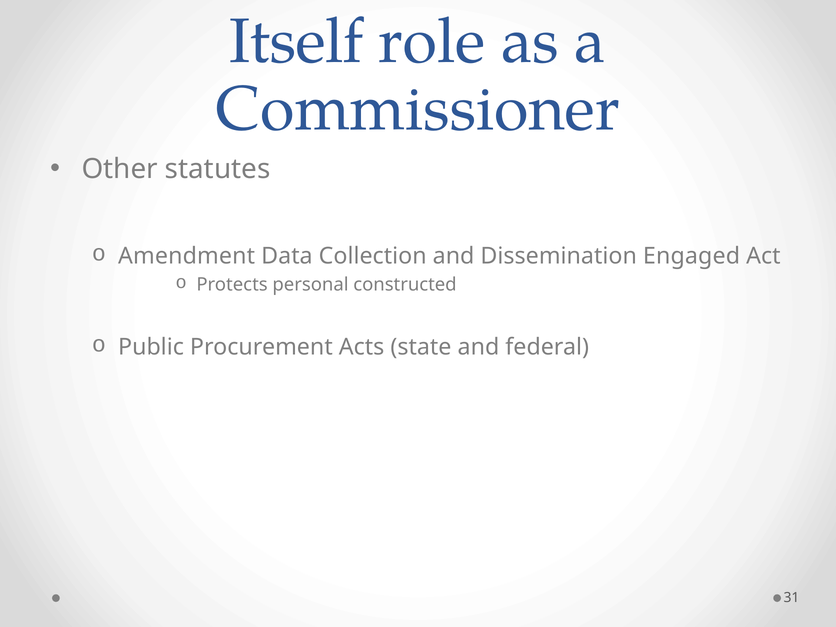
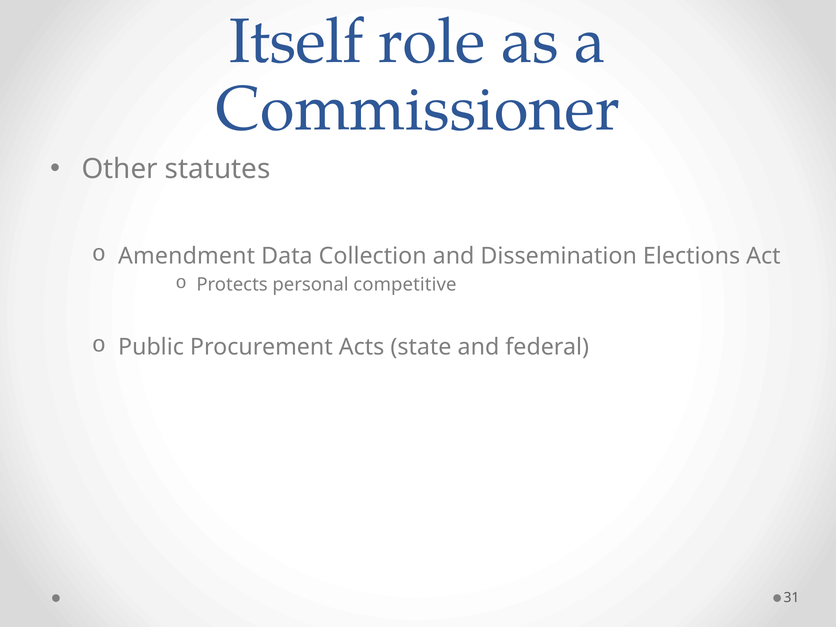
Engaged: Engaged -> Elections (692, 256)
constructed: constructed -> competitive (405, 285)
